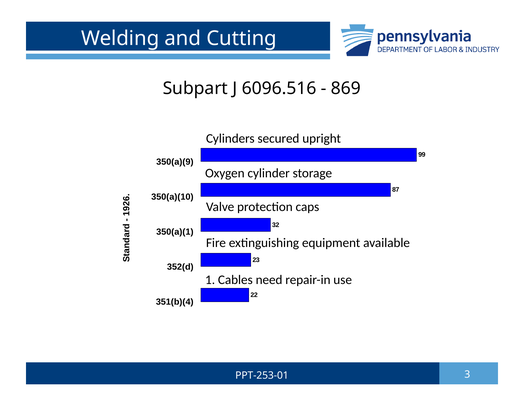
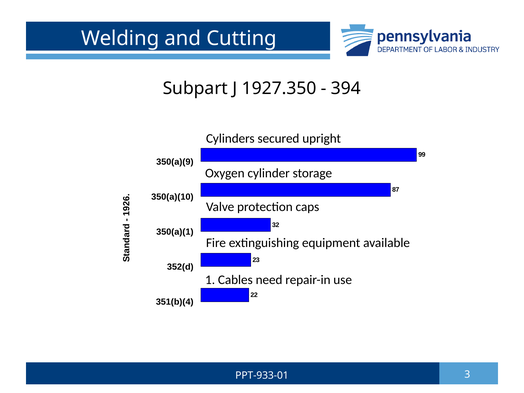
6096.516: 6096.516 -> 1927.350 (279, 89)
869: 869 -> 394 (346, 89)
PPT-253-01: PPT-253-01 -> PPT-933-01 (262, 375)
